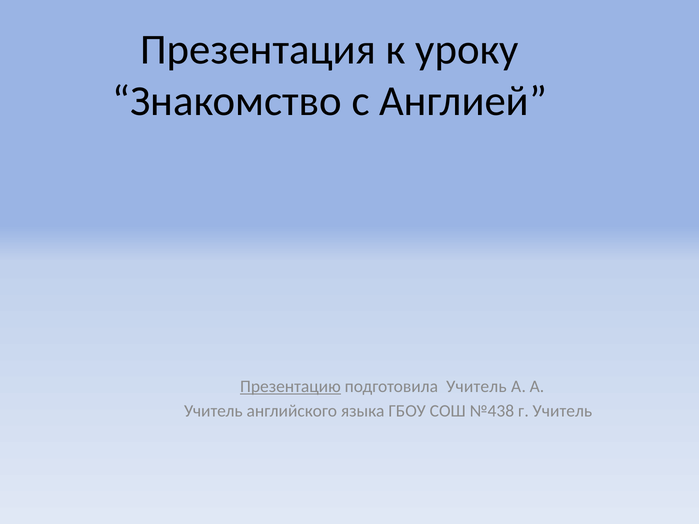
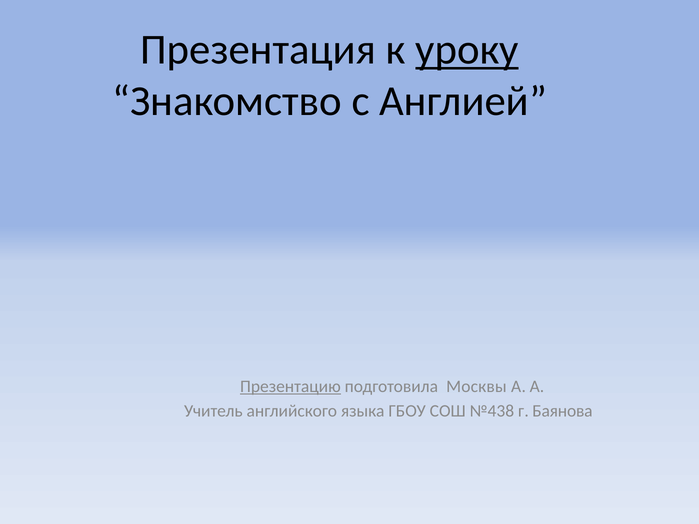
уроку underline: none -> present (467, 50)
подготовила Учитель: Учитель -> Москвы (476, 387)
г Учитель: Учитель -> Баянова (562, 411)
